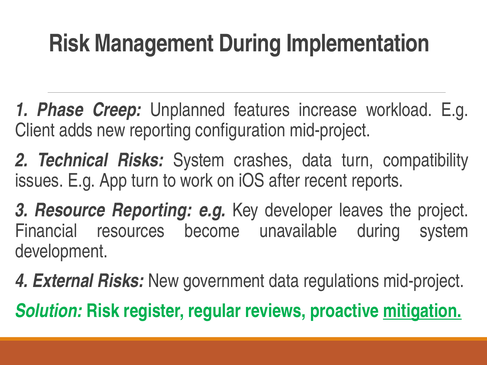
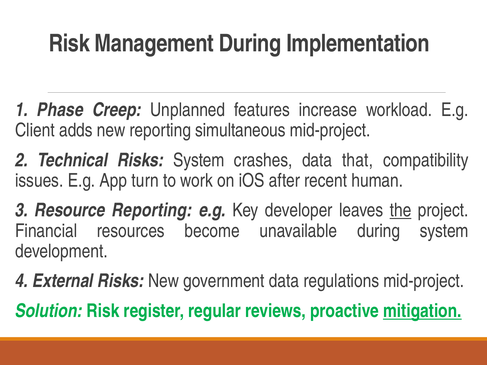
configuration: configuration -> simultaneous (240, 130)
data turn: turn -> that (358, 160)
reports: reports -> human (377, 181)
the underline: none -> present (401, 211)
